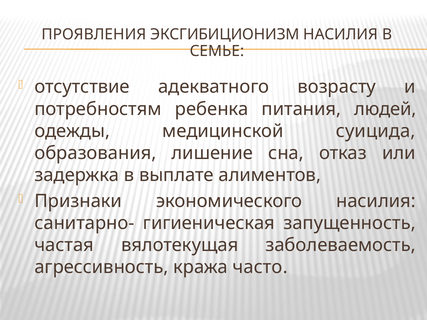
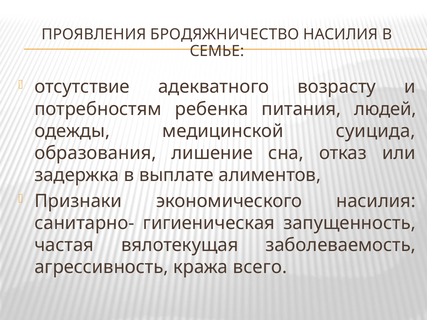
ЭКСГИБИЦИОНИЗМ: ЭКСГИБИЦИОНИЗМ -> БРОДЯЖНИЧЕСТВО (225, 35)
часто: часто -> всего (260, 267)
